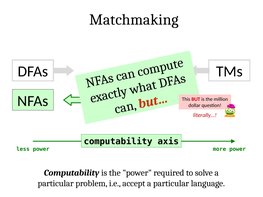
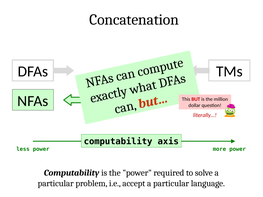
Matchmaking: Matchmaking -> Concatenation (134, 20)
